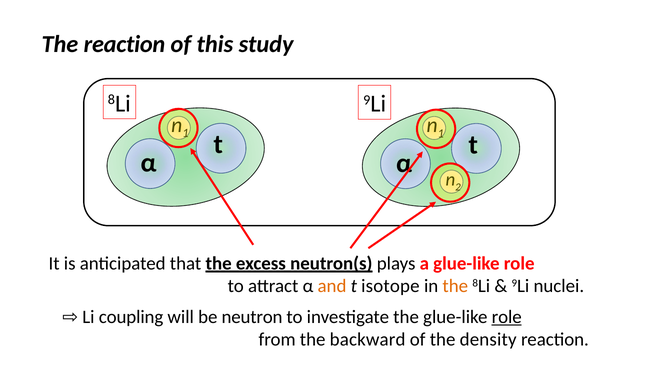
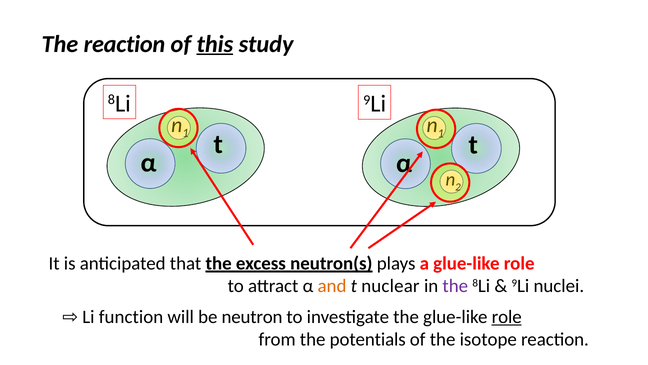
this underline: none -> present (215, 44)
isotope: isotope -> nuclear (390, 286)
the colour: orange -> purple (455, 286)
coupling: coupling -> function (131, 317)
backward: backward -> potentials (368, 339)
density: density -> isotope (488, 339)
